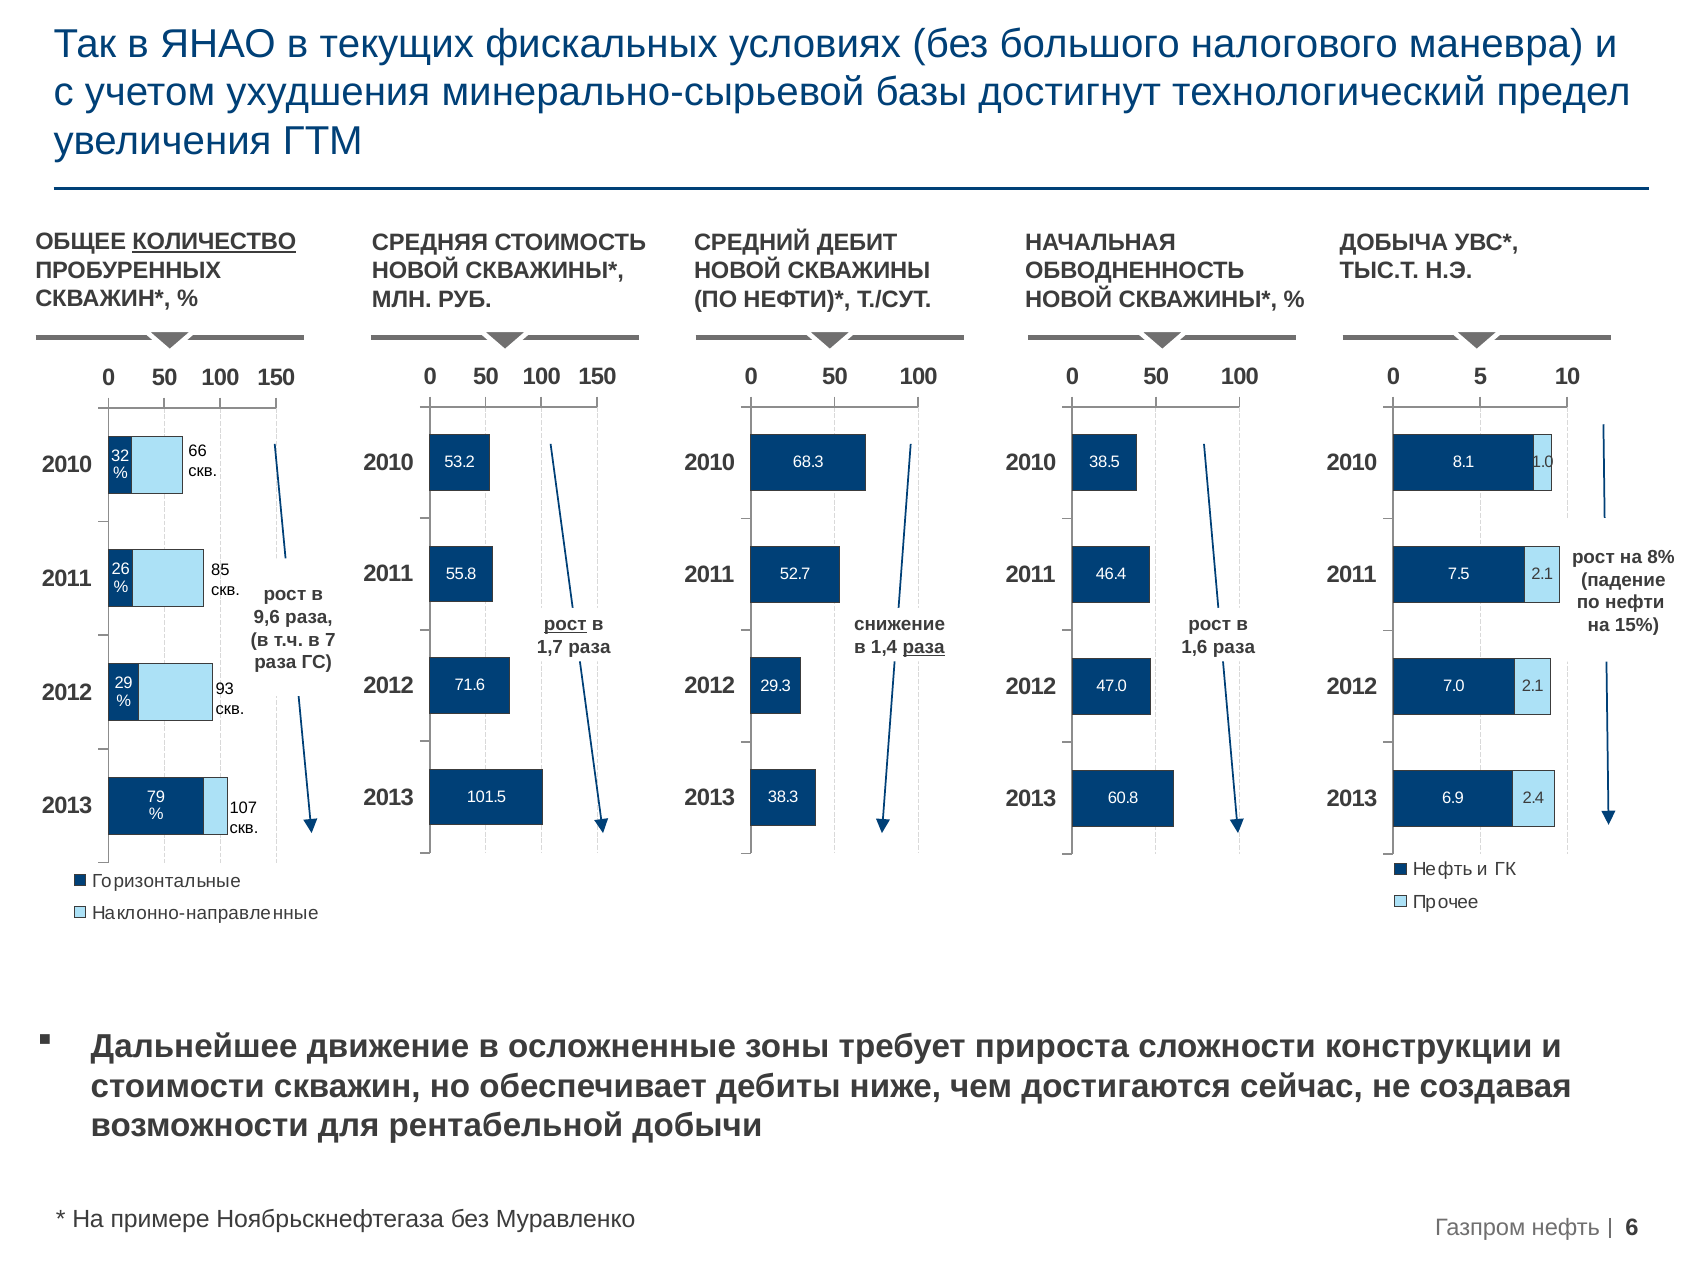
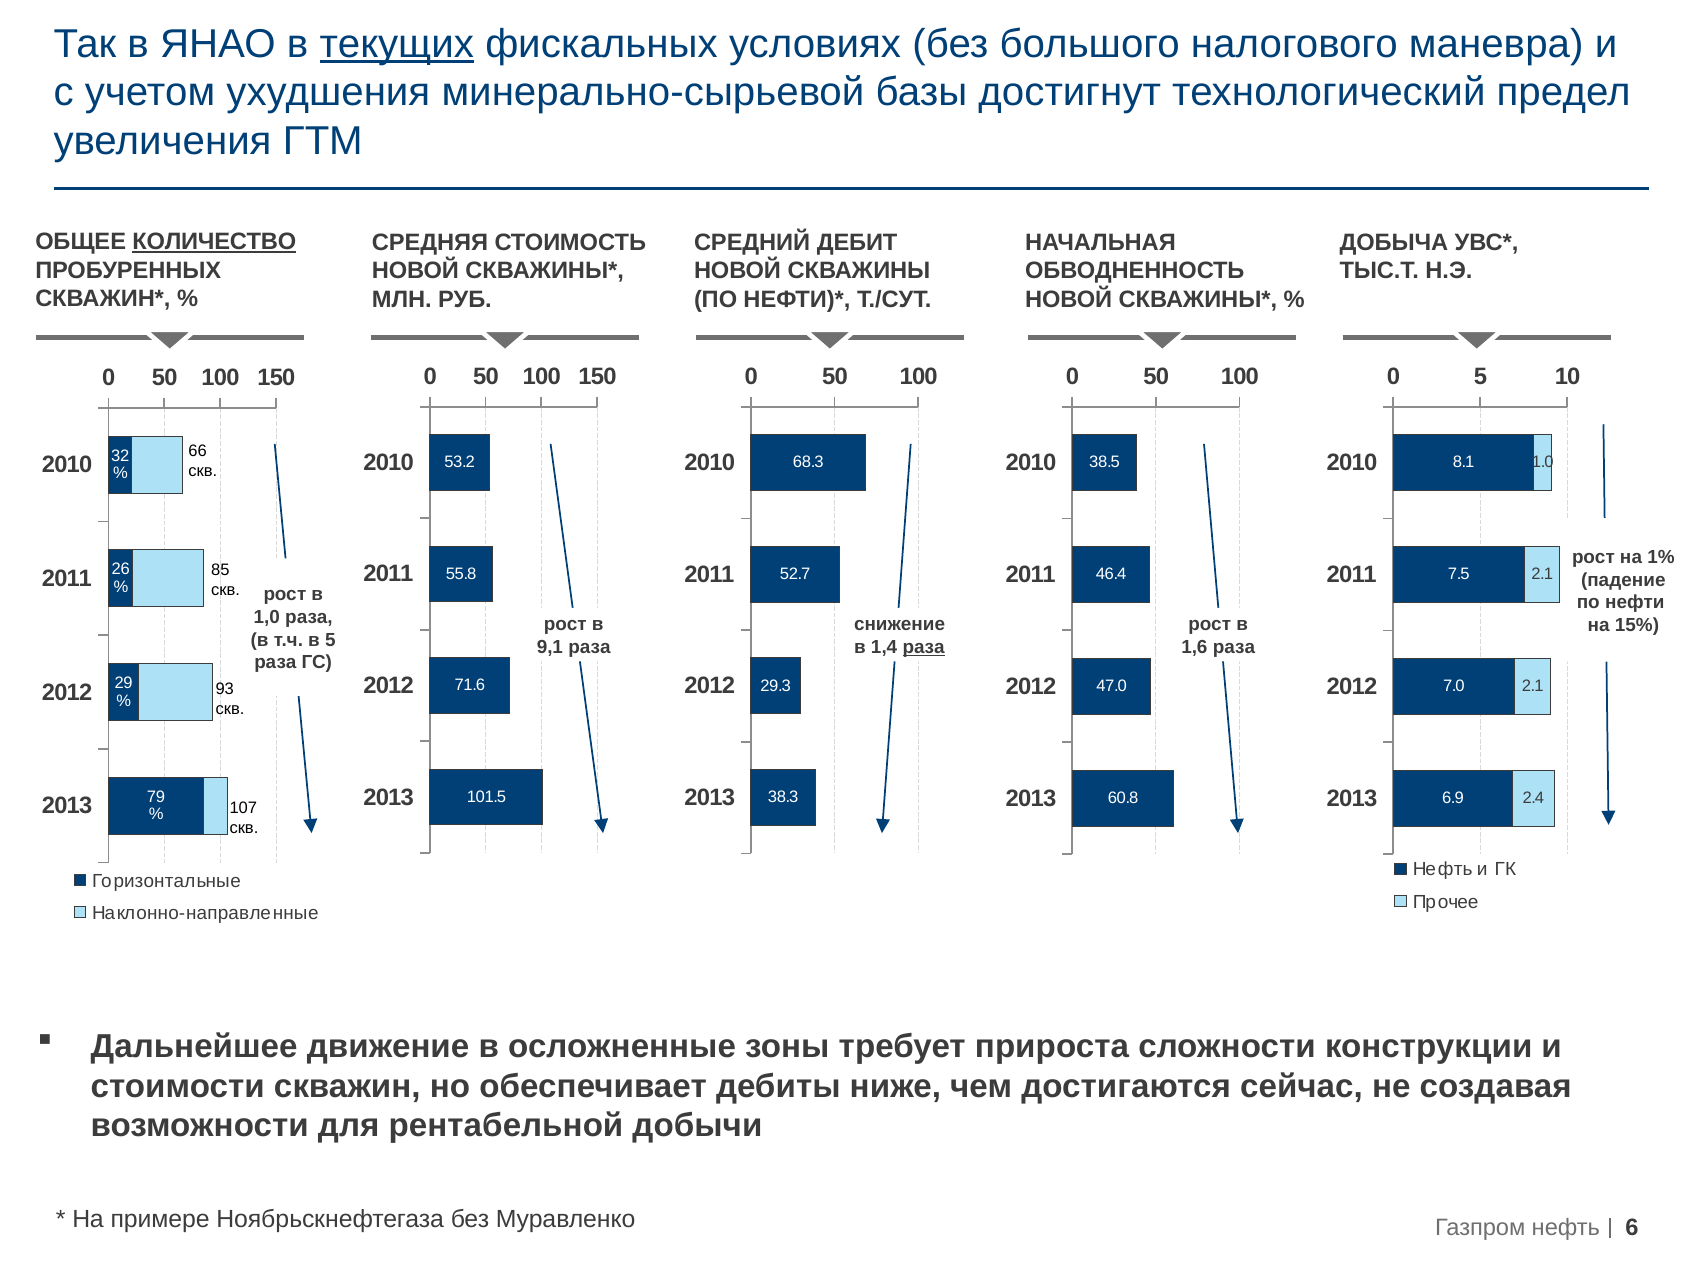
текущих underline: none -> present (397, 44)
8%: 8% -> 1% (1661, 557)
9,6: 9,6 -> 1,0 (267, 617)
рост underline: present -> none (565, 625)
в 7: 7 -> 5 (330, 640)
1,7: 1,7 -> 9,1 (550, 647)
